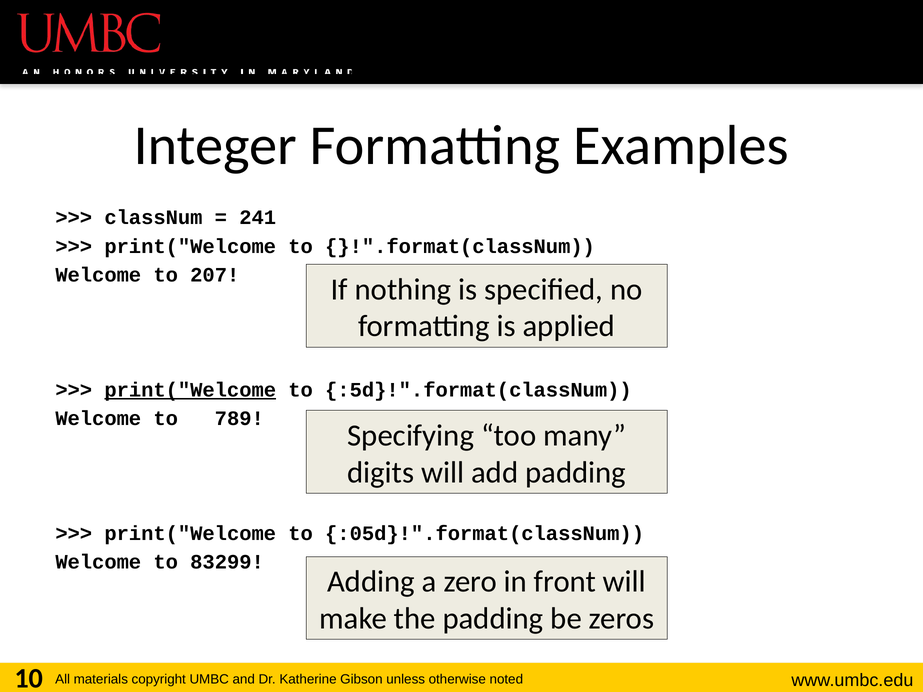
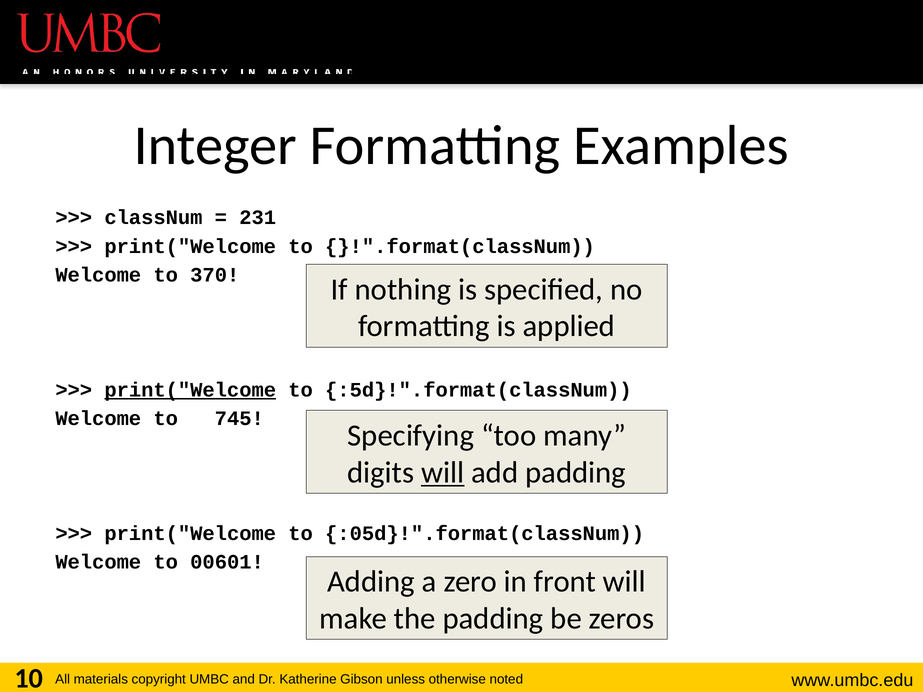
241: 241 -> 231 (258, 218)
207: 207 -> 370 (215, 275)
789: 789 -> 745 (239, 419)
will underline: none -> present (443, 473)
83299: 83299 -> 00601 (227, 562)
